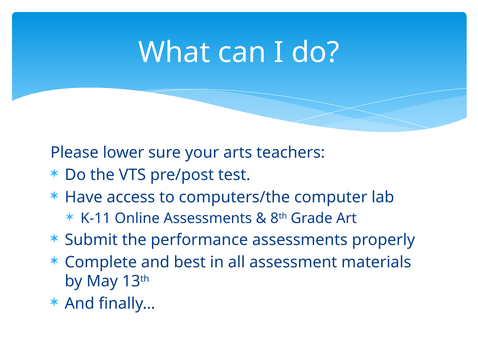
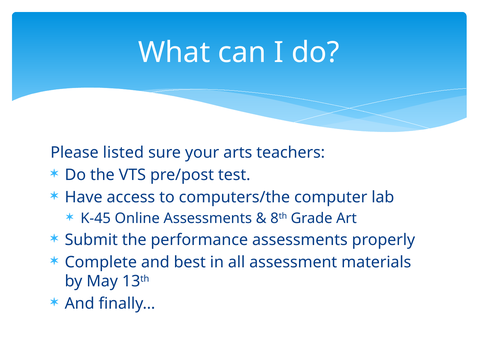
lower: lower -> listed (123, 153)
K-11: K-11 -> K-45 (96, 219)
